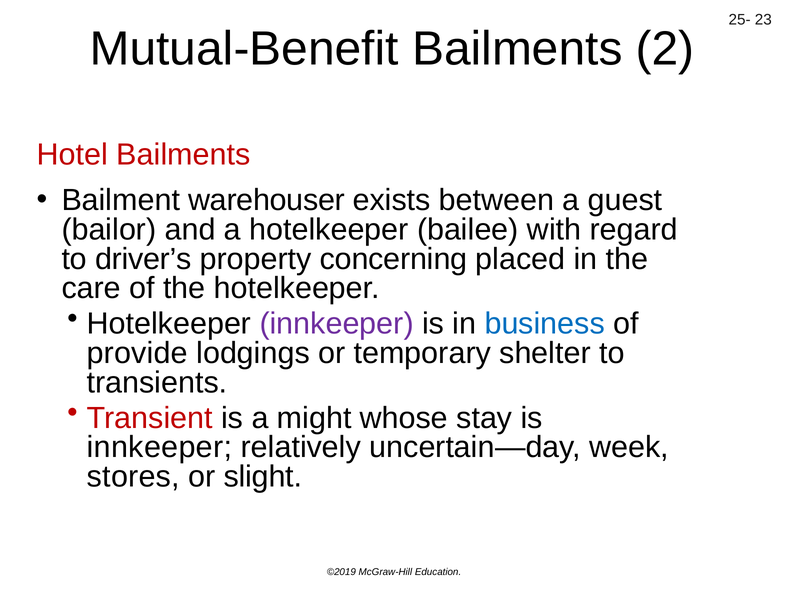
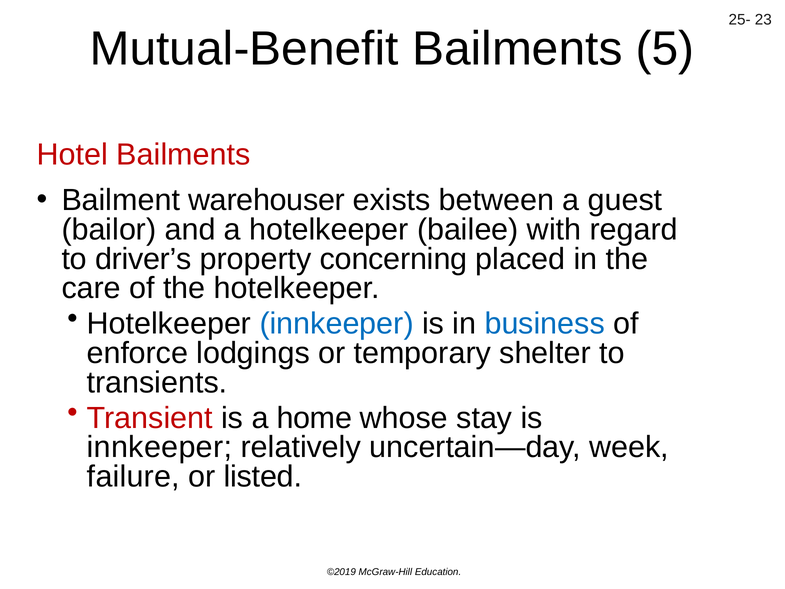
2: 2 -> 5 (665, 49)
innkeeper colour: purple -> blue (337, 324)
provide: provide -> enforce (137, 353)
might: might -> home (314, 418)
stores: stores -> failure (133, 477)
slight: slight -> listed (263, 477)
